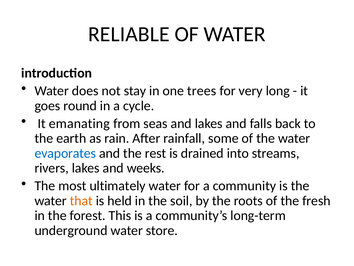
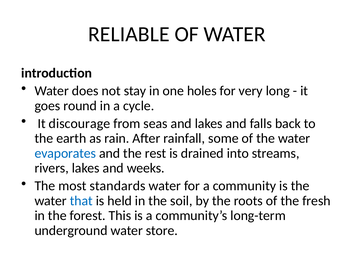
trees: trees -> holes (202, 91)
emanating: emanating -> discourage (79, 123)
ultimately: ultimately -> standards (117, 186)
that colour: orange -> blue (81, 200)
